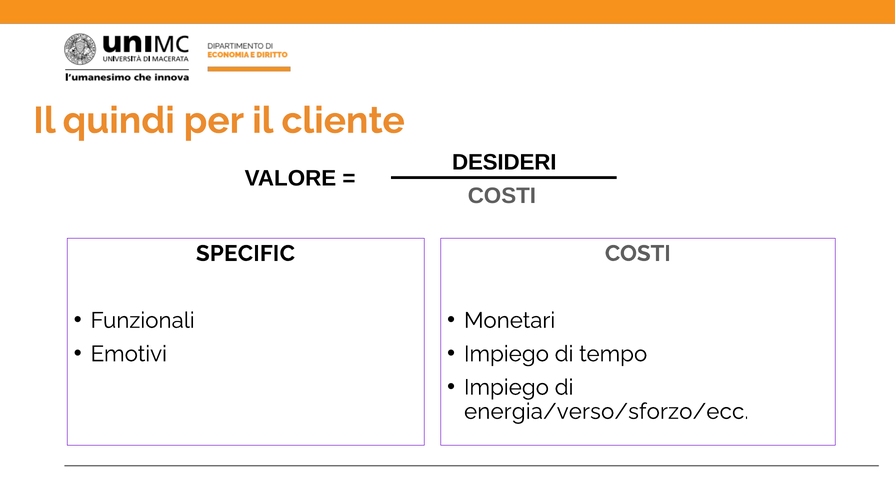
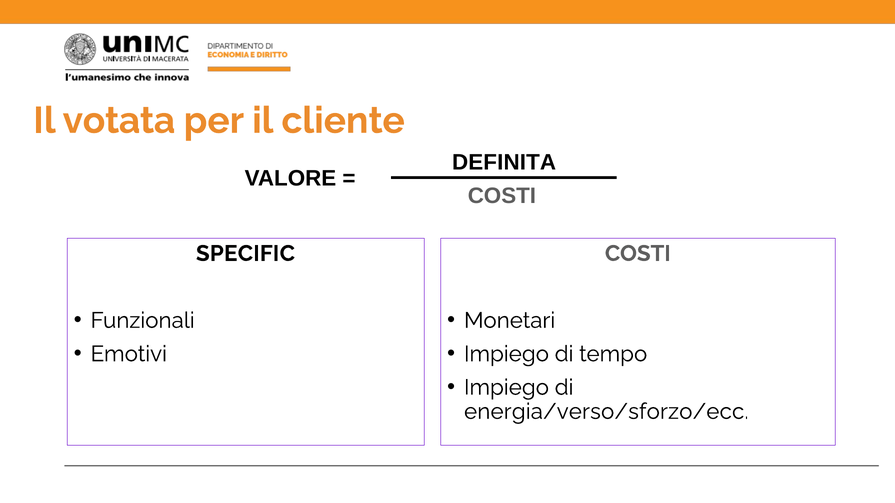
quindi: quindi -> votata (119, 121)
DESIDERI: DESIDERI -> DEFINITA (504, 162)
